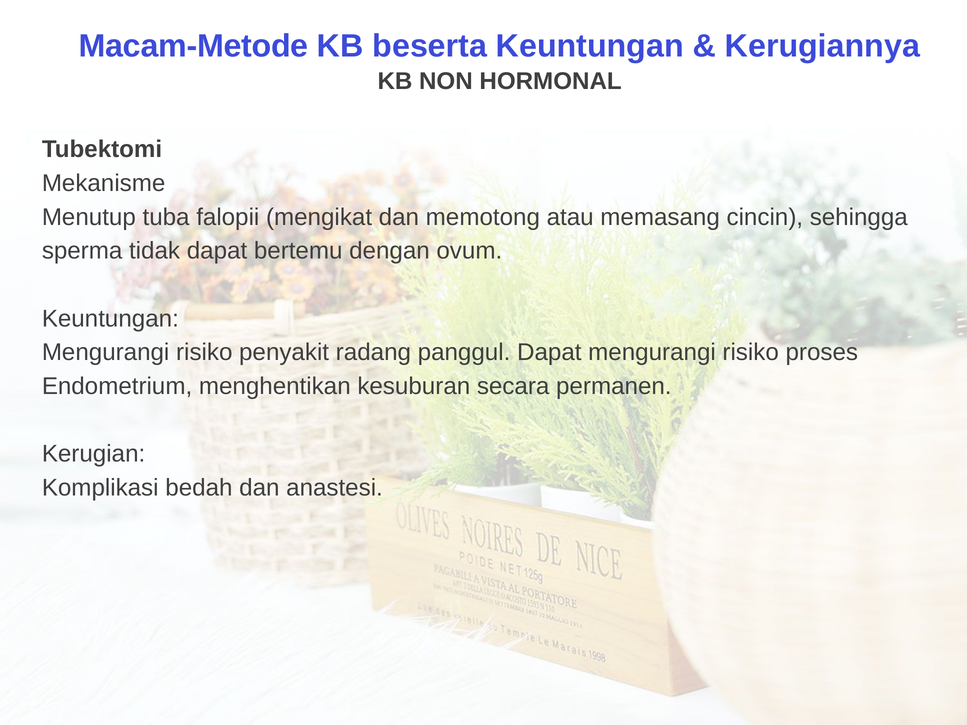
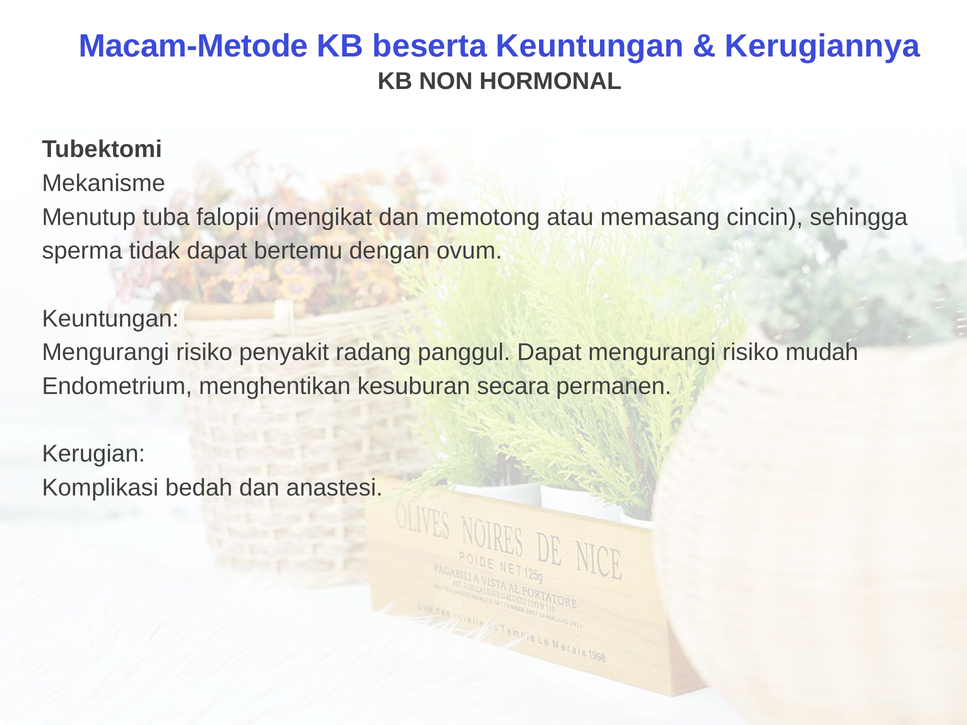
proses: proses -> mudah (822, 353)
